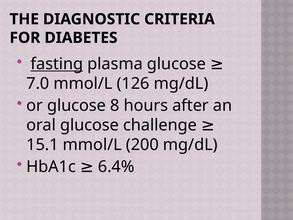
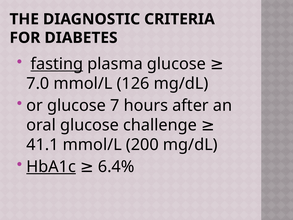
8: 8 -> 7 (115, 105)
15.1: 15.1 -> 41.1 (42, 144)
HbA1c underline: none -> present (51, 166)
